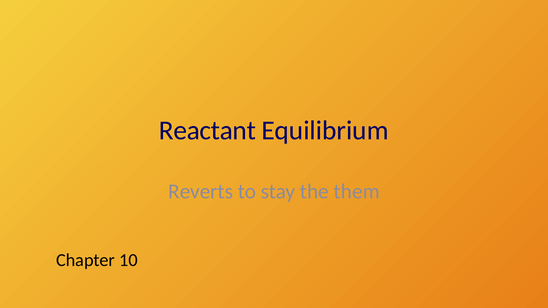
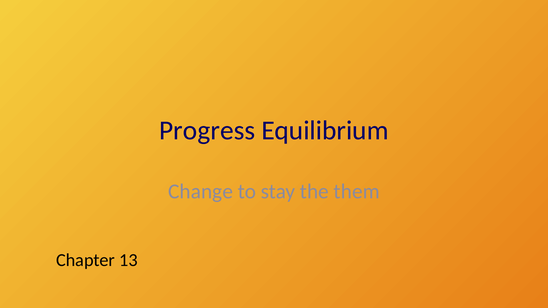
Reactant: Reactant -> Progress (207, 131)
Reverts: Reverts -> Change (201, 192)
10: 10 -> 13 (128, 260)
